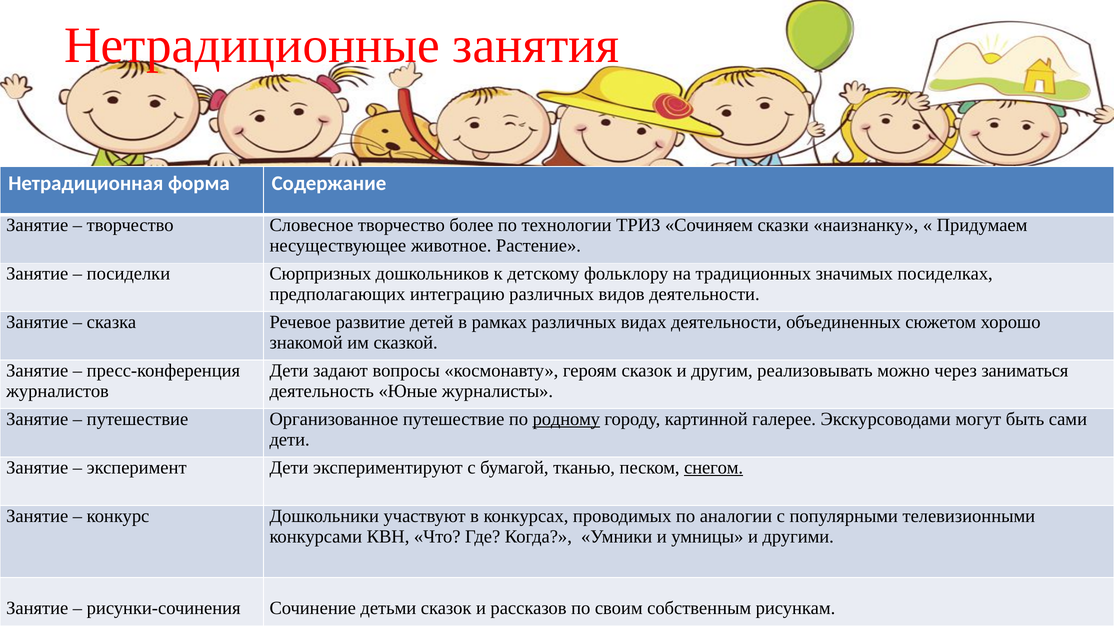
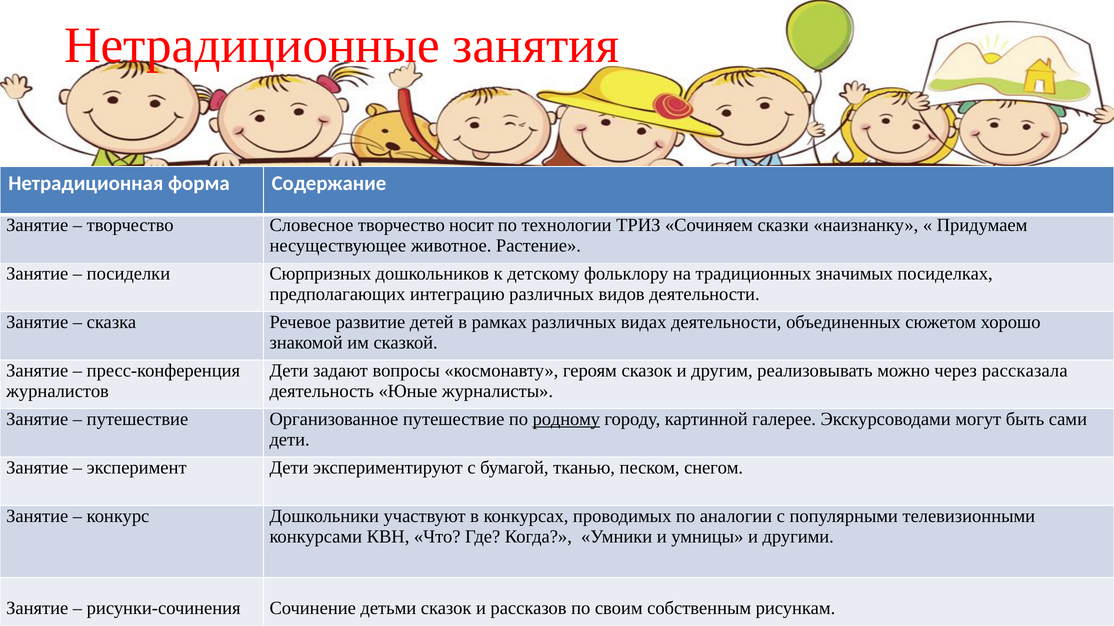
более: более -> носит (471, 225)
заниматься: заниматься -> рассказала (1025, 371)
снегом underline: present -> none (714, 468)
